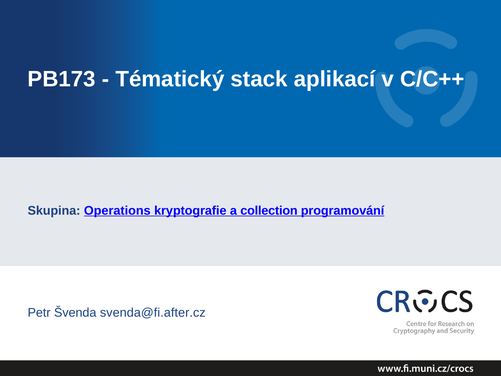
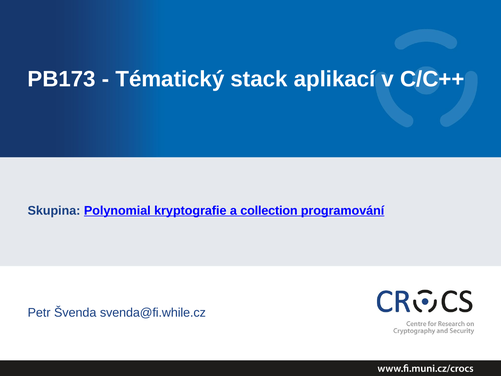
Operations: Operations -> Polynomial (117, 210)
svenda@fi.after.cz: svenda@fi.after.cz -> svenda@fi.while.cz (153, 312)
